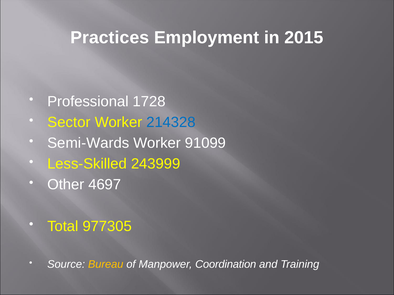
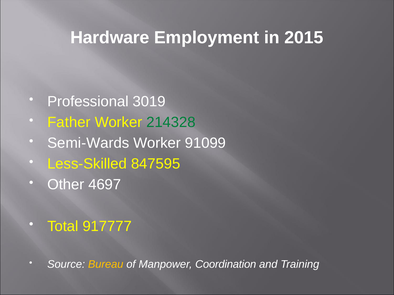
Practices: Practices -> Hardware (110, 38)
1728: 1728 -> 3019 (149, 102)
Sector: Sector -> Father (69, 122)
214328 colour: blue -> green (171, 122)
243999: 243999 -> 847595 (156, 164)
977305: 977305 -> 917777 (107, 227)
